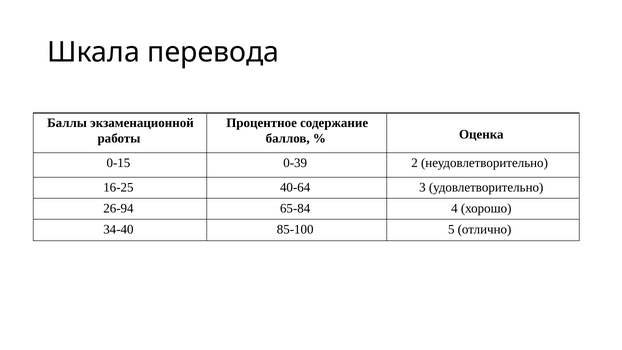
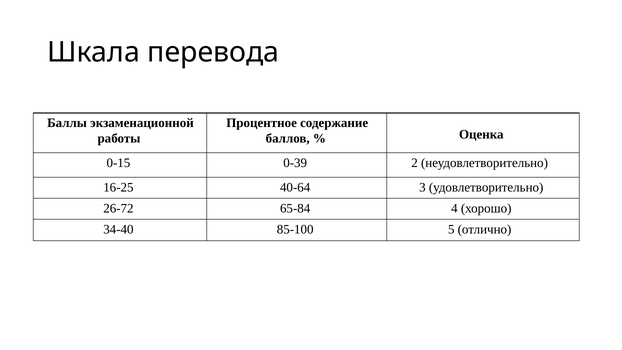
26-94: 26-94 -> 26-72 (118, 208)
